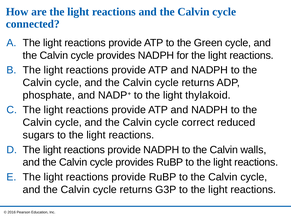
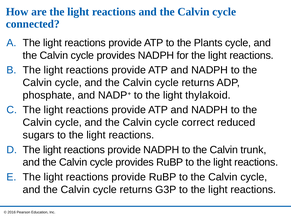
Green: Green -> Plants (208, 43)
walls: walls -> trunk (253, 150)
